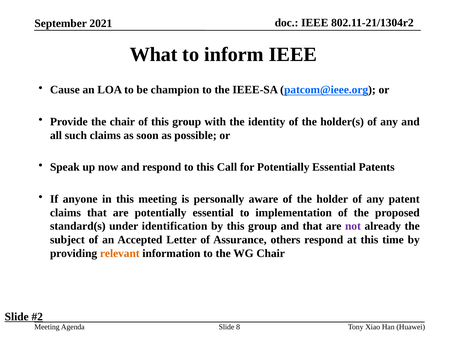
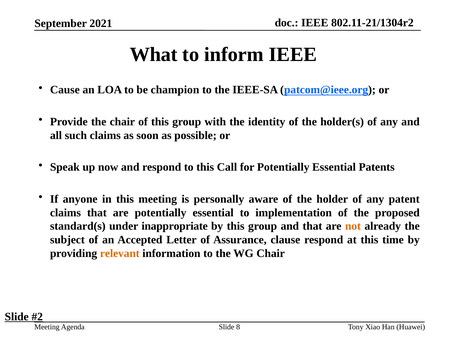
identification: identification -> inappropriate (175, 226)
not colour: purple -> orange (353, 226)
others: others -> clause (285, 240)
